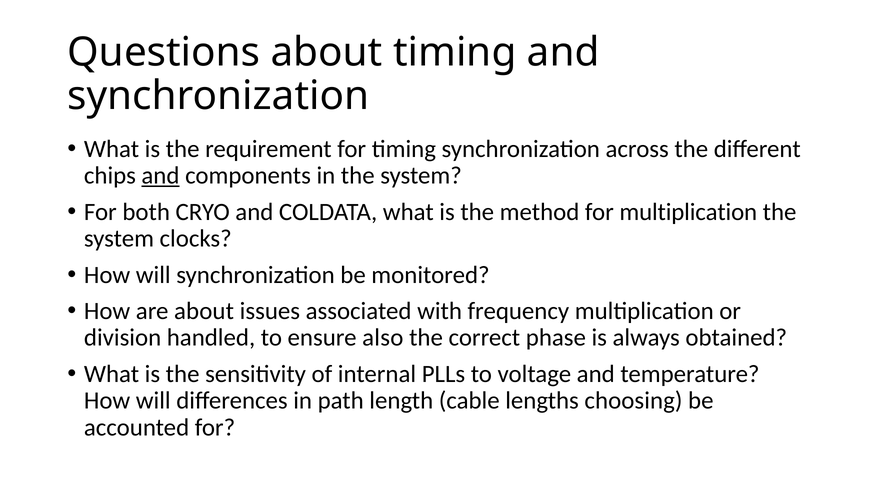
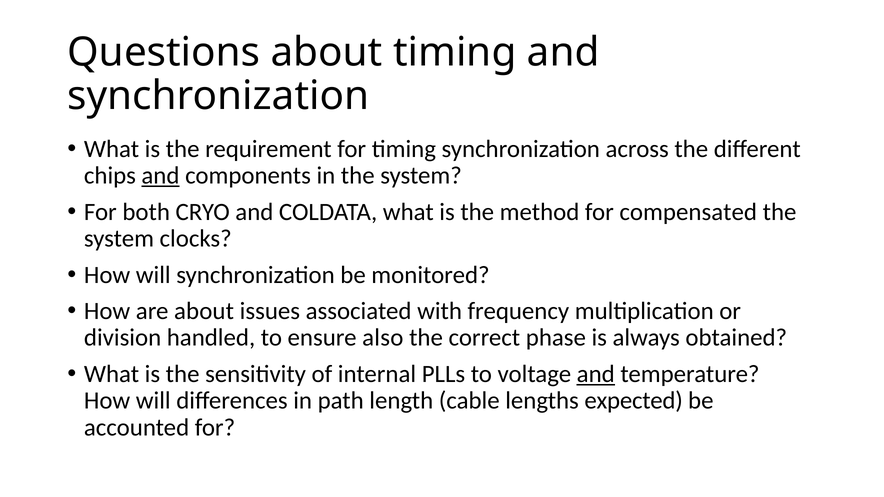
for multiplication: multiplication -> compensated (688, 212)
and underline: none -> present (596, 374)
choosing: choosing -> expected (634, 401)
